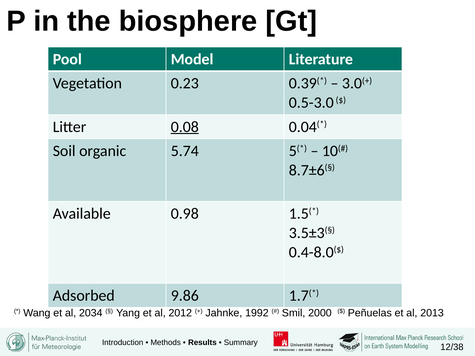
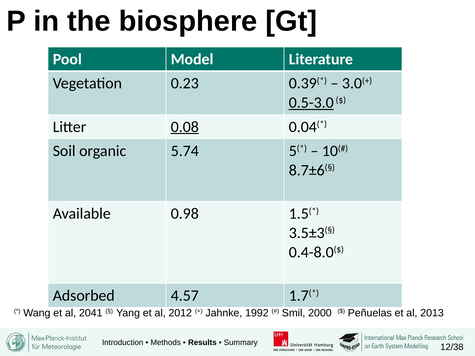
0.5-3.0 underline: none -> present (311, 103)
9.86: 9.86 -> 4.57 (185, 296)
2034: 2034 -> 2041 (91, 313)
